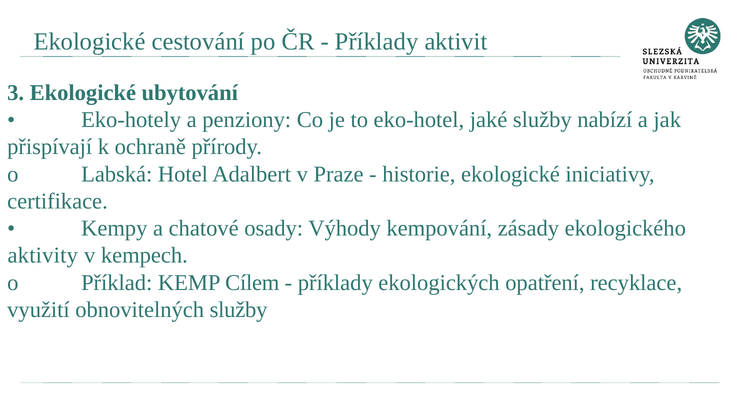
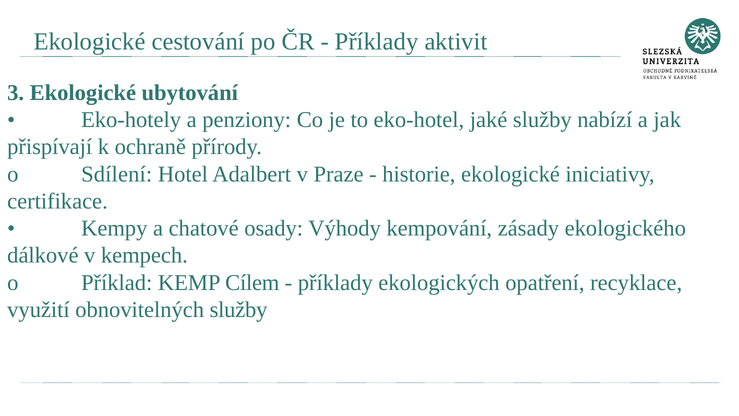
Labská: Labská -> Sdílení (117, 174)
aktivity: aktivity -> dálkové (43, 255)
